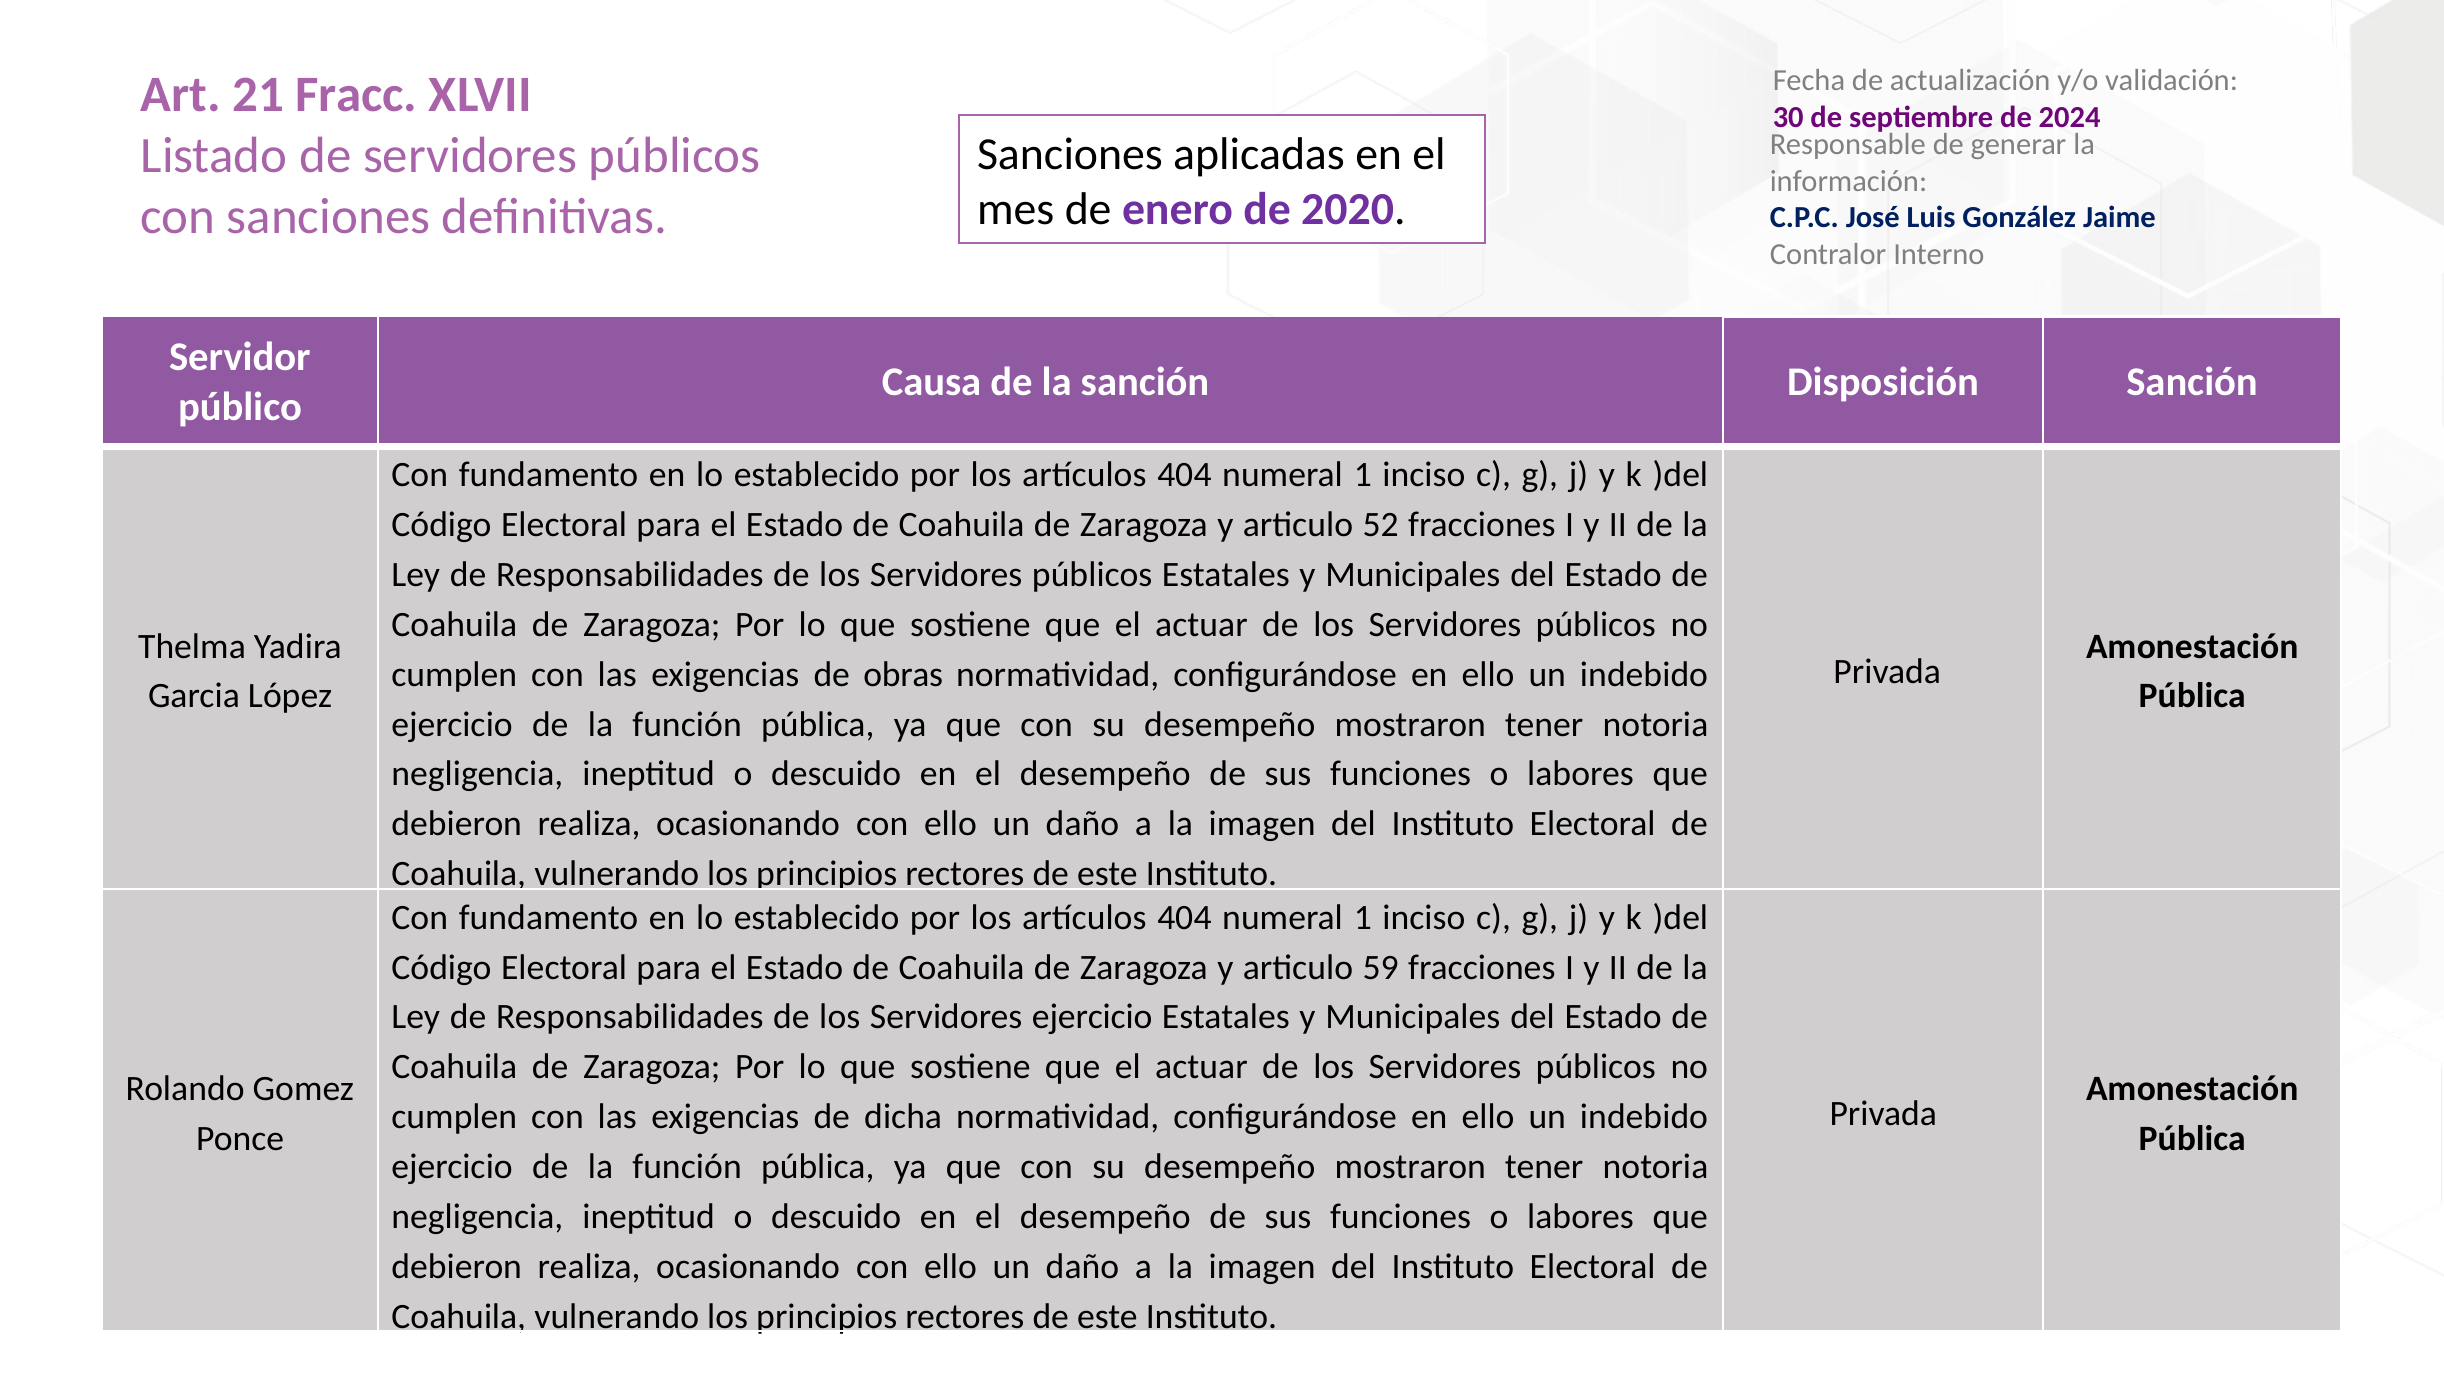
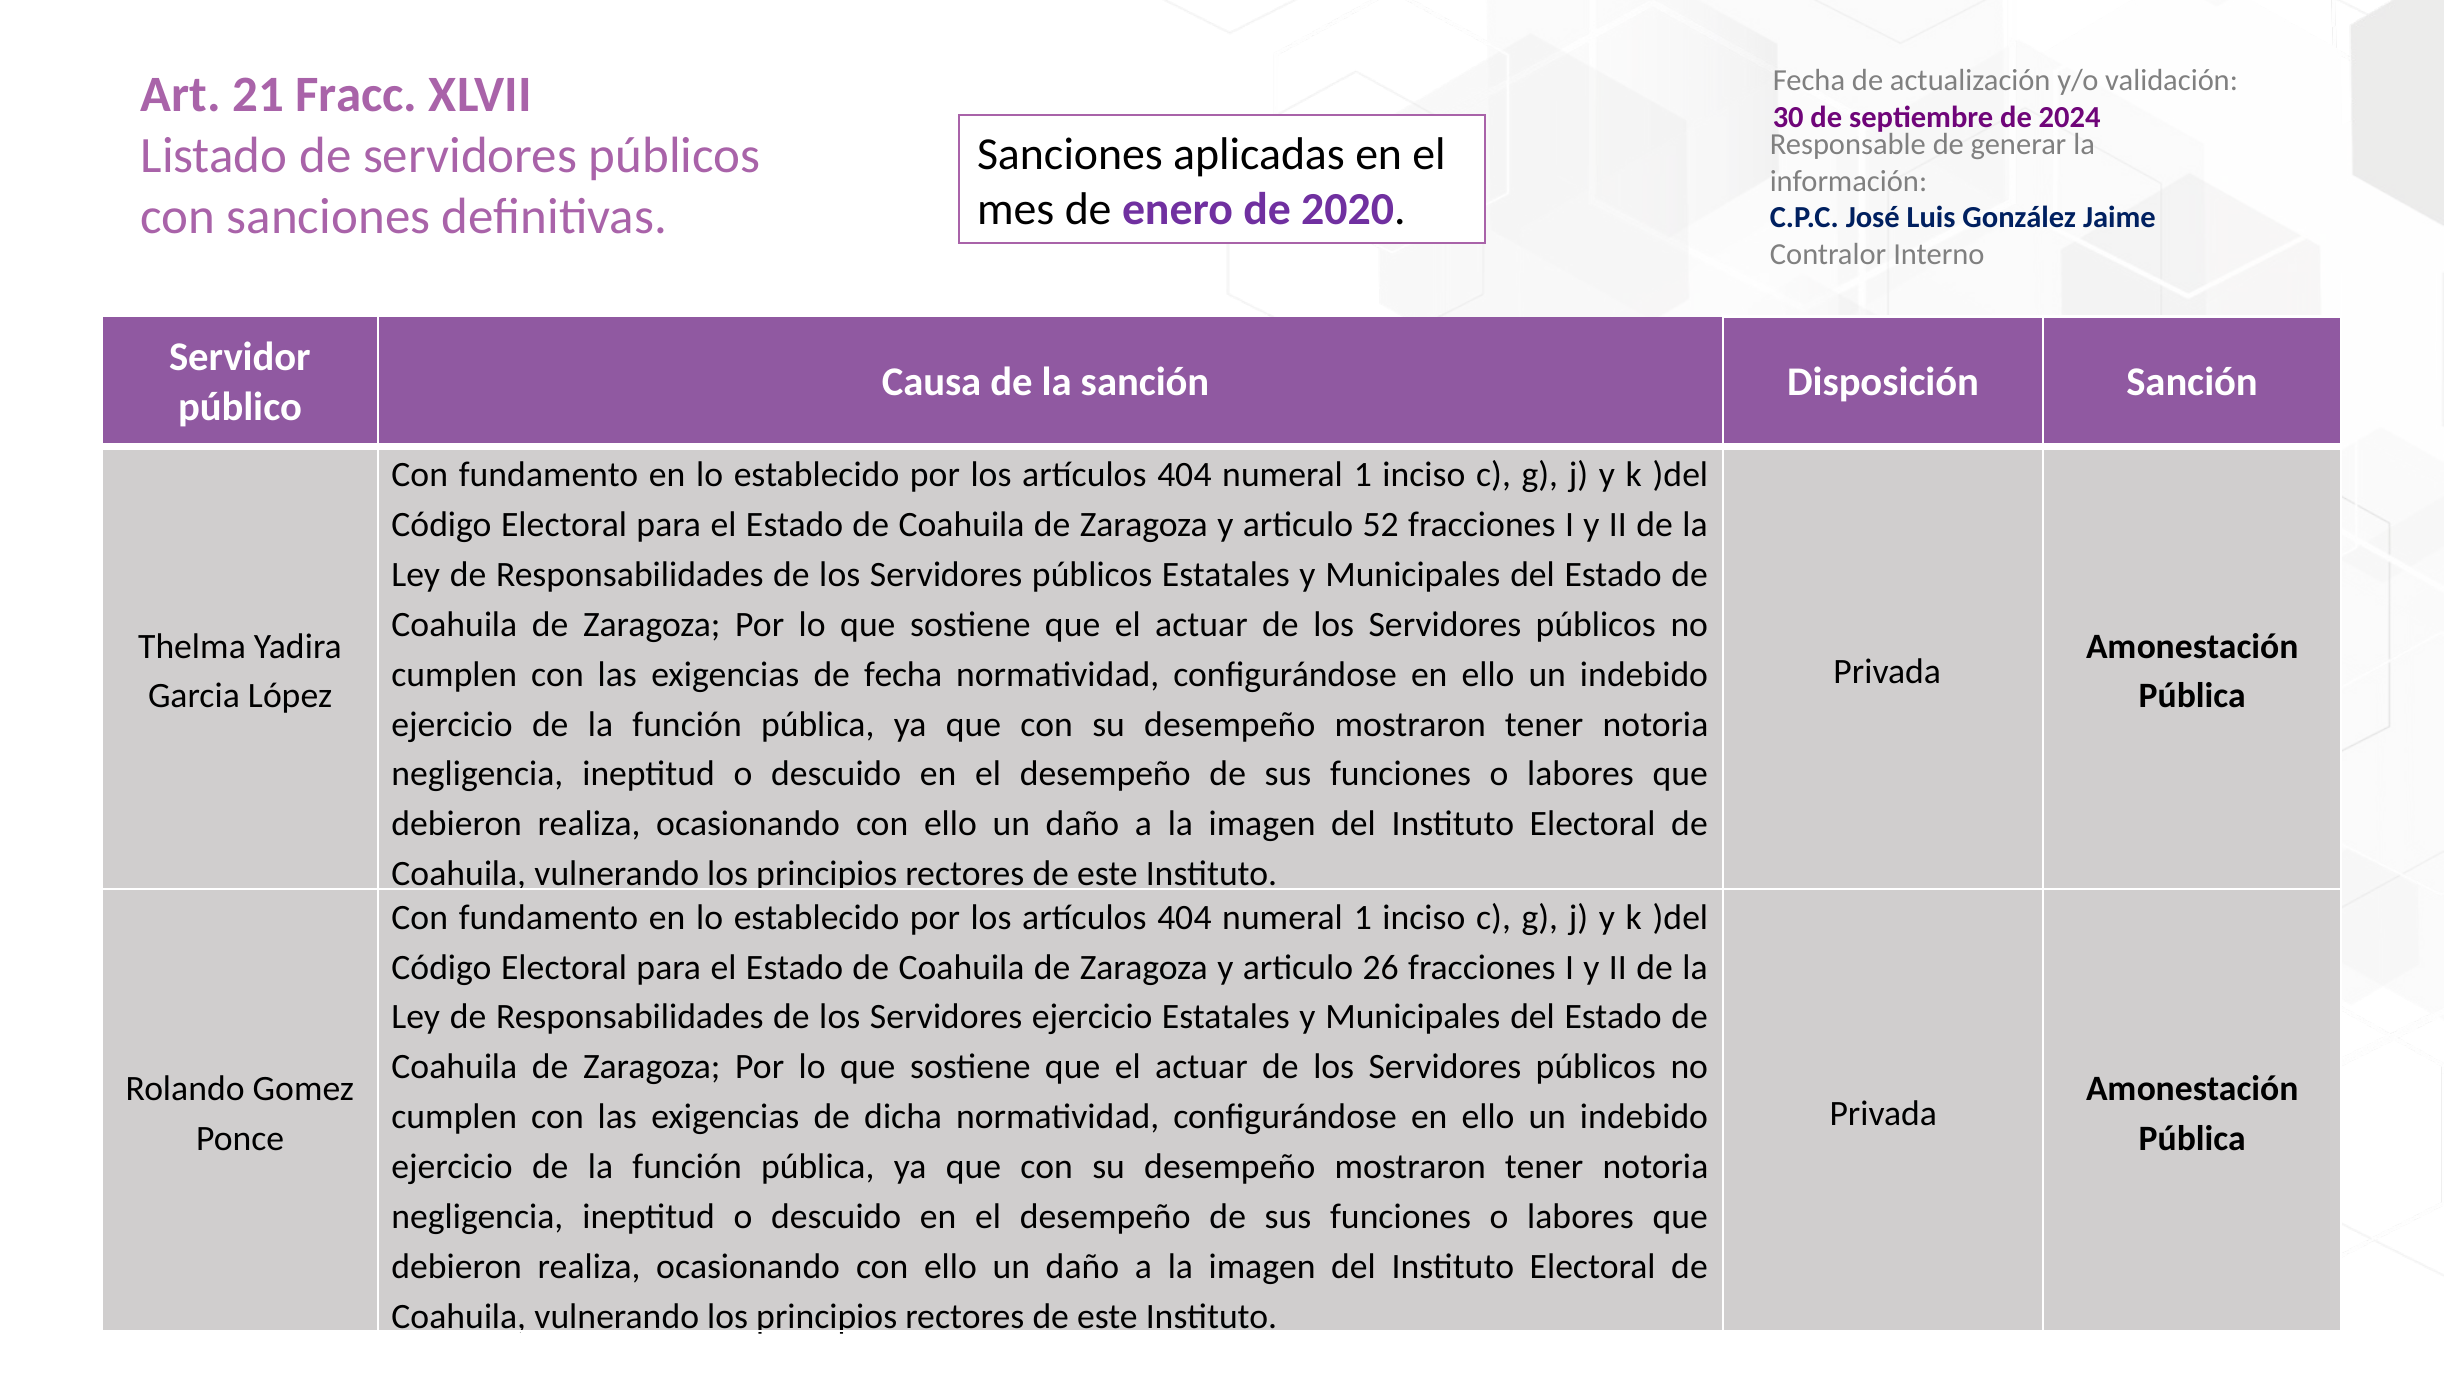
de obras: obras -> fecha (903, 674)
59: 59 -> 26 (1381, 967)
